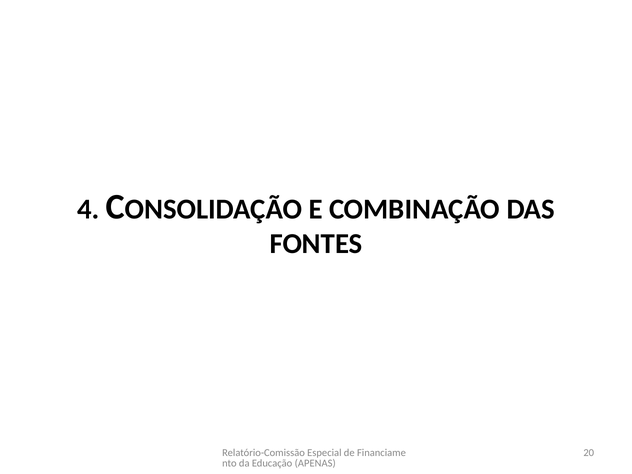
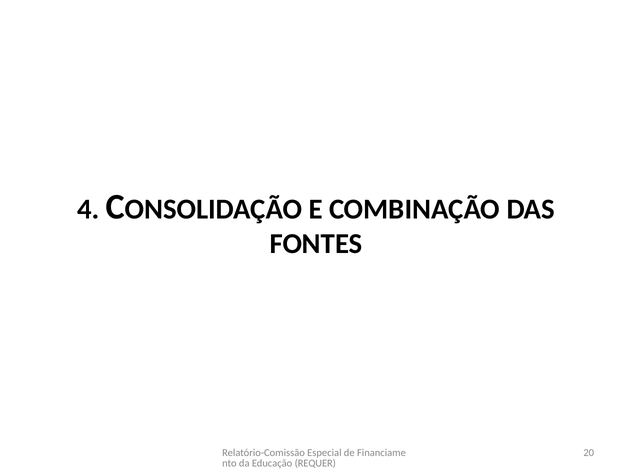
APENAS: APENAS -> REQUER (315, 463)
